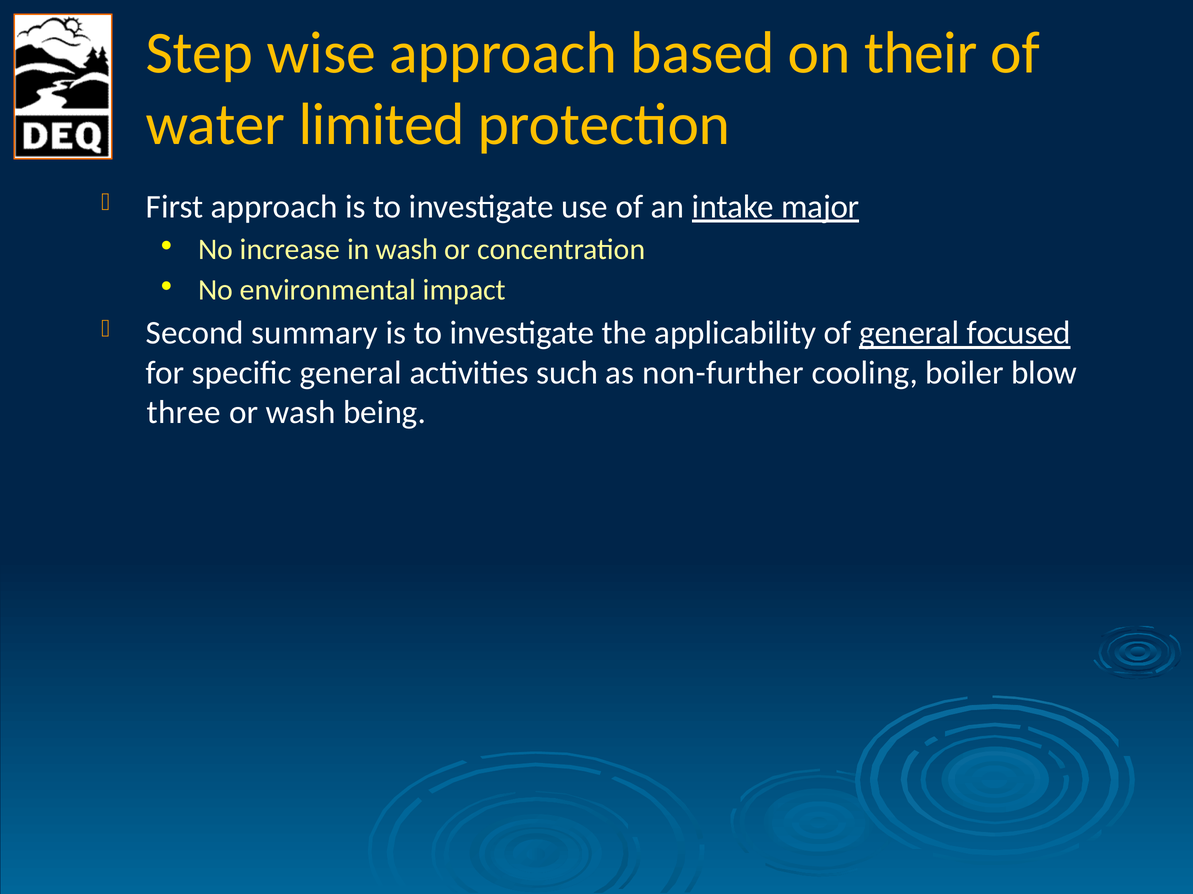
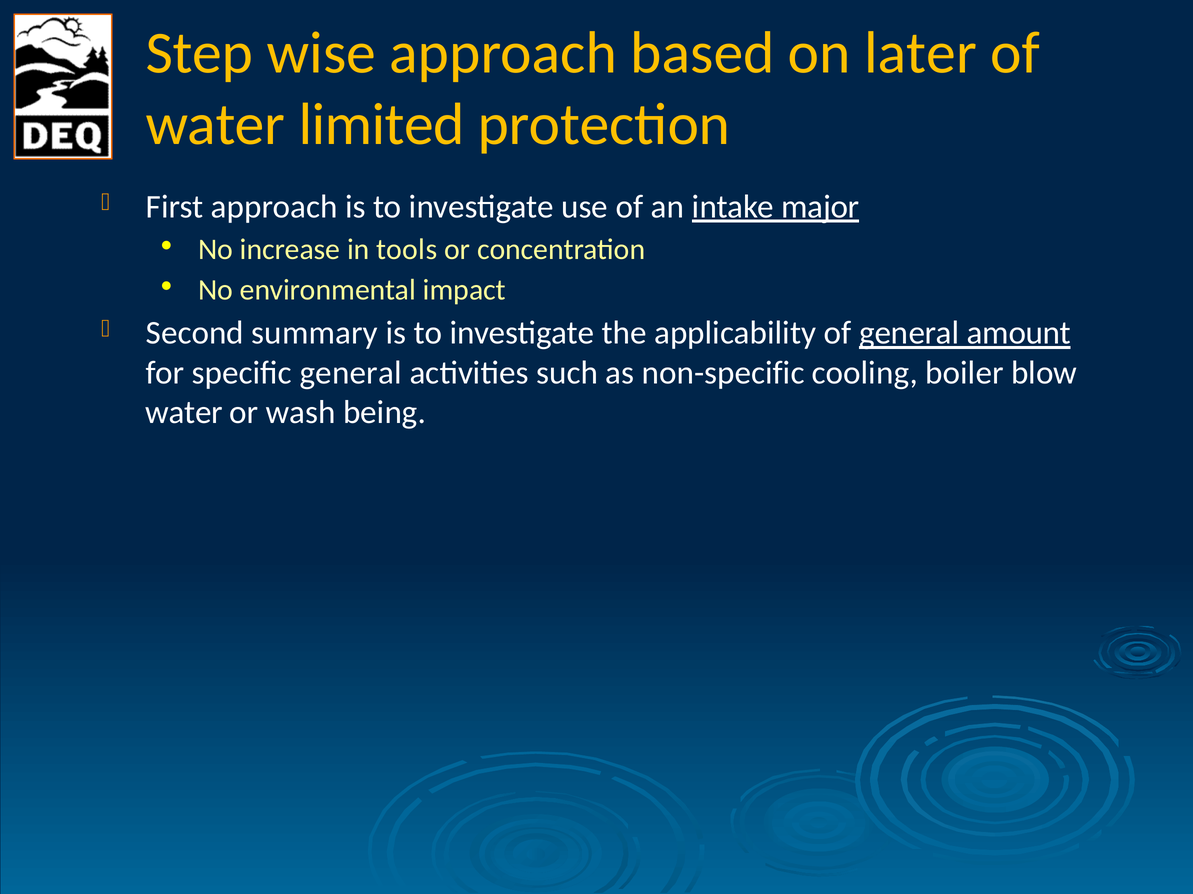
their: their -> later (921, 53)
in wash: wash -> tools (407, 250)
focused: focused -> amount (1019, 333)
non-further: non-further -> non-specific (723, 373)
three: three -> water (184, 413)
